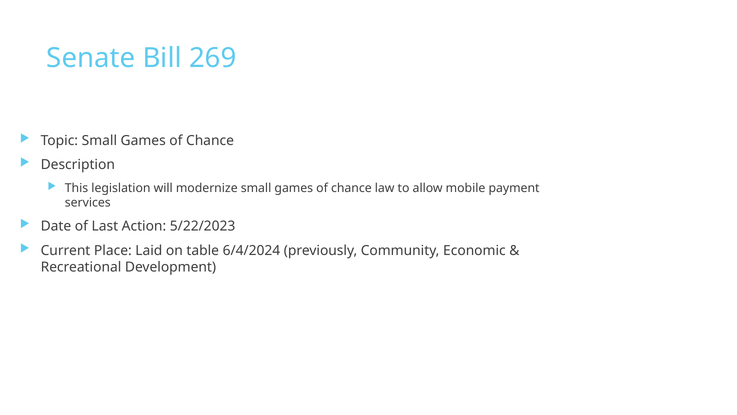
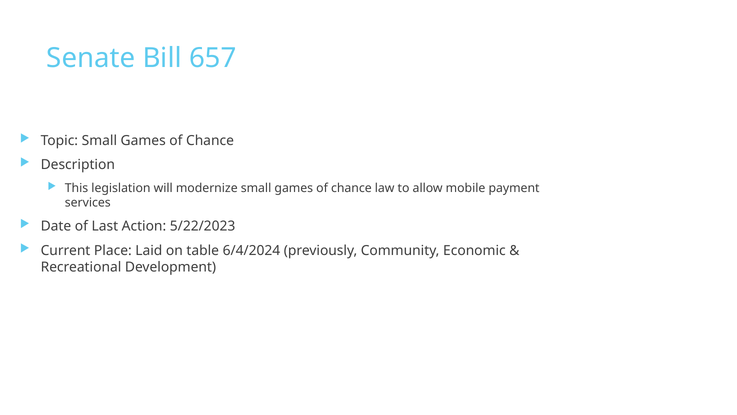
269: 269 -> 657 (213, 58)
